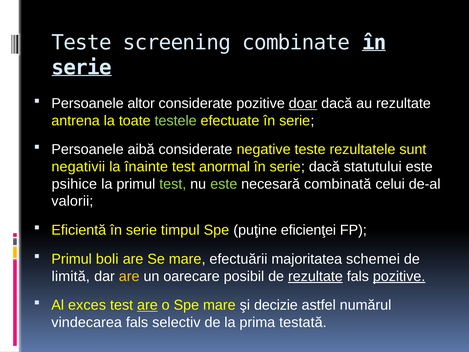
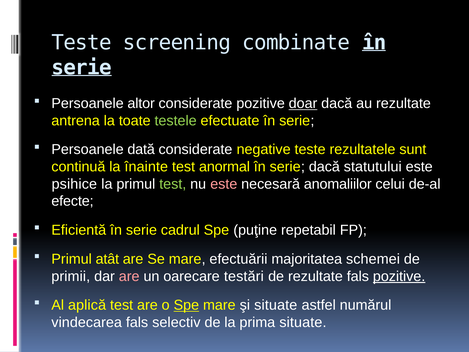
aibă: aibă -> dată (141, 149)
negativii: negativii -> continuă (78, 167)
este colour: light green -> pink (224, 184)
combinată: combinată -> anomaliilor (338, 184)
valorii: valorii -> efecte (72, 201)
timpul: timpul -> cadrul (180, 230)
eficienţei: eficienţei -> repetabil (308, 230)
boli: boli -> atât (107, 259)
limită: limită -> primii (71, 276)
are colour: yellow -> pink (129, 276)
posibil: posibil -> testări (244, 276)
rezultate underline: present -> none (315, 276)
exces: exces -> aplică (87, 305)
are underline: present -> none (147, 305)
Spe underline: none -> present (186, 305)
şi decizie: decizie -> situate (276, 305)
prima testată: testată -> situate (303, 322)
